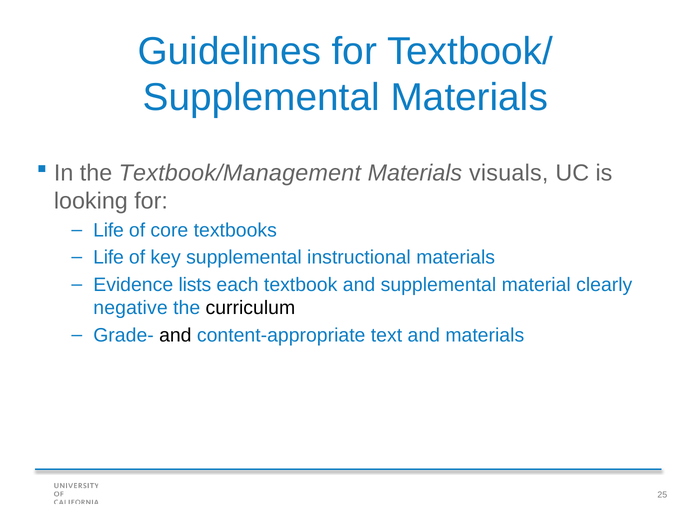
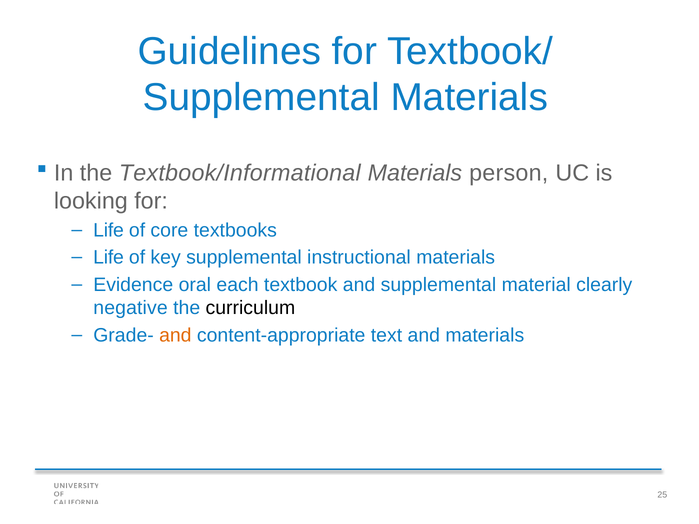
Textbook/Management: Textbook/Management -> Textbook/Informational (240, 173)
visuals: visuals -> person (509, 173)
lists: lists -> oral (195, 285)
and colour: black -> orange (175, 335)
